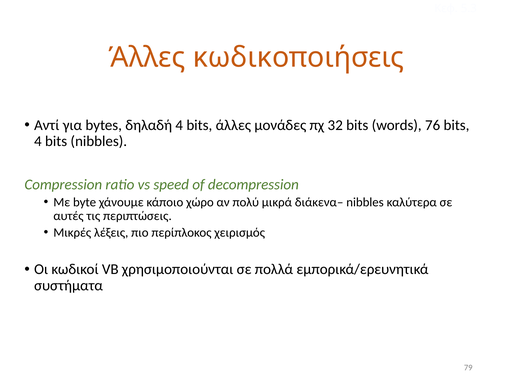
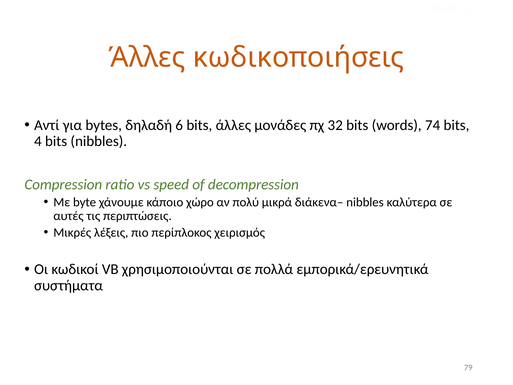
δηλαδή 4: 4 -> 6 (179, 125)
76: 76 -> 74 (433, 125)
